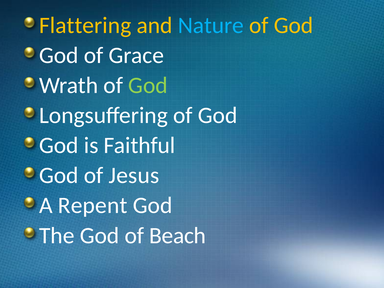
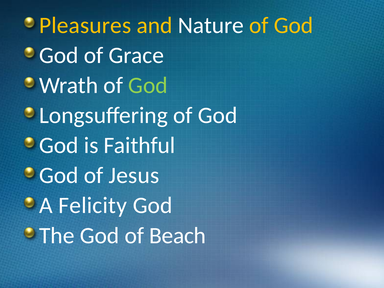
Flattering: Flattering -> Pleasures (85, 25)
Nature colour: light blue -> white (211, 25)
Repent: Repent -> Felicity (93, 205)
